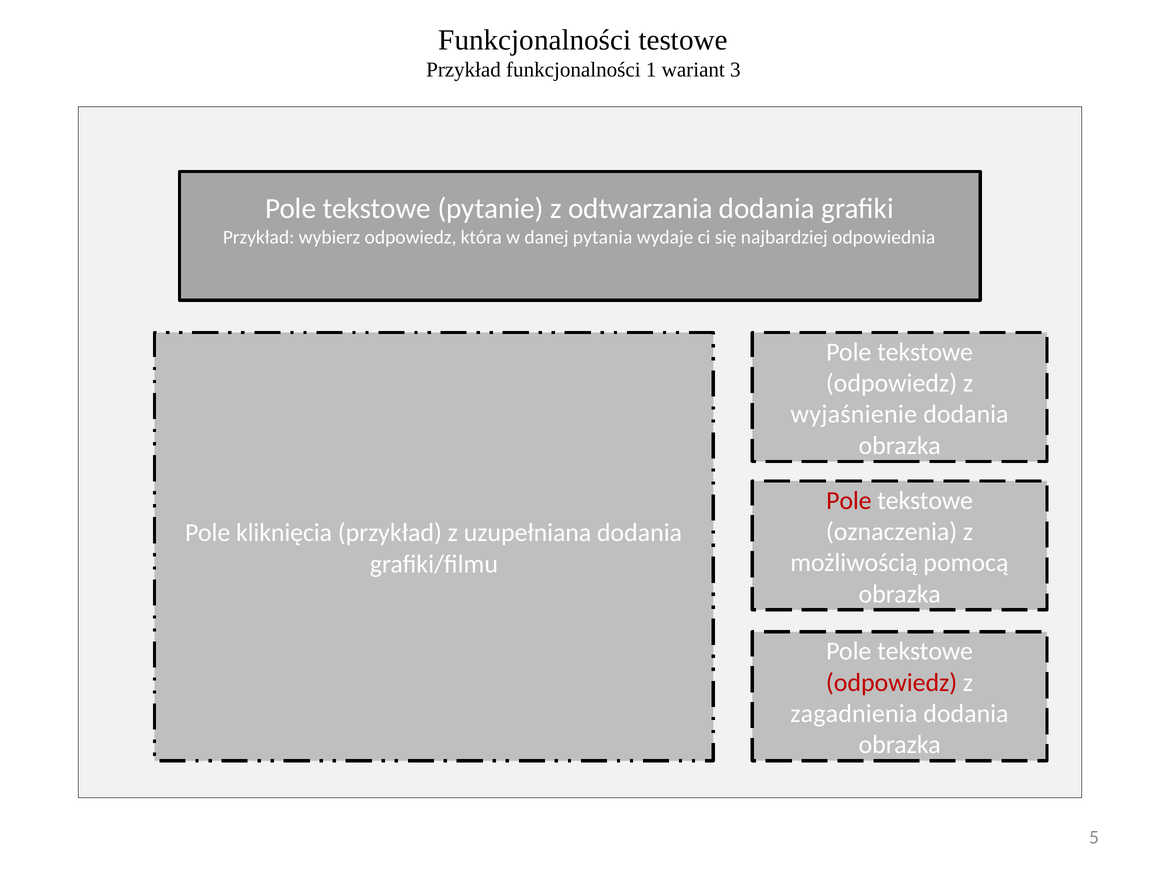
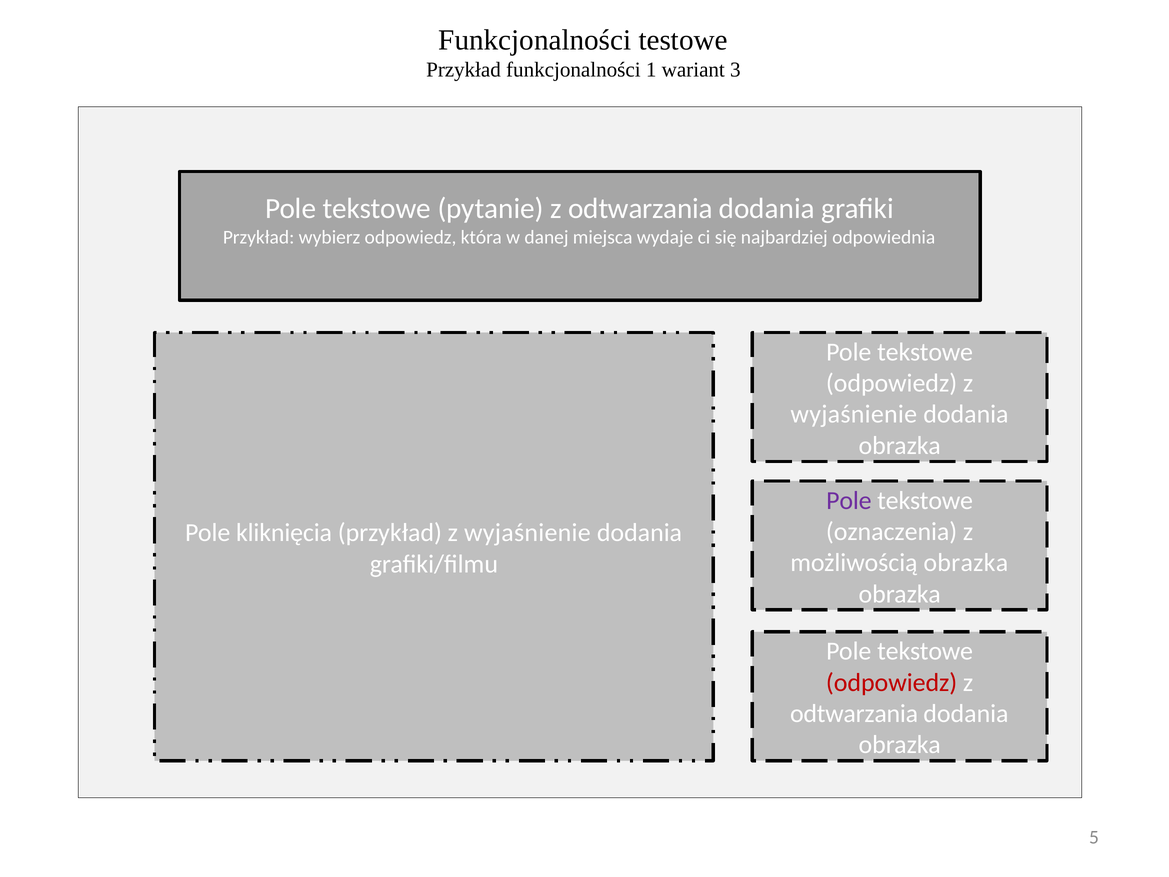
pytania: pytania -> miejsca (603, 237)
Pole colour: red -> purple (849, 500)
przykład z uzupełniana: uzupełniana -> wyjaśnienie (527, 533)
możliwością pomocą: pomocą -> obrazka (966, 563)
zagadnienia: zagadnienia -> odtwarzania (854, 713)
